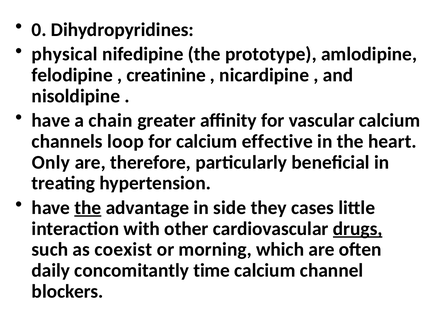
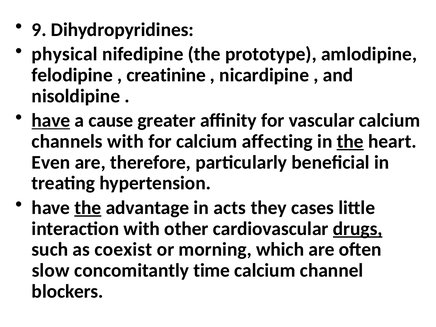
0: 0 -> 9 (39, 30)
have underline: none -> present (51, 120)
chain: chain -> cause (111, 120)
channels loop: loop -> with (126, 141)
effective: effective -> affecting (277, 141)
the underline: none -> present (350, 141)
Only: Only -> Even (51, 162)
side: side -> acts (230, 208)
daily: daily -> slow (51, 271)
